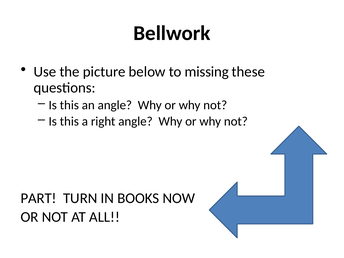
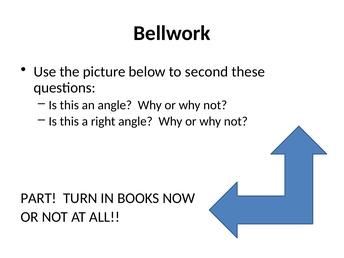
missing: missing -> second (207, 72)
